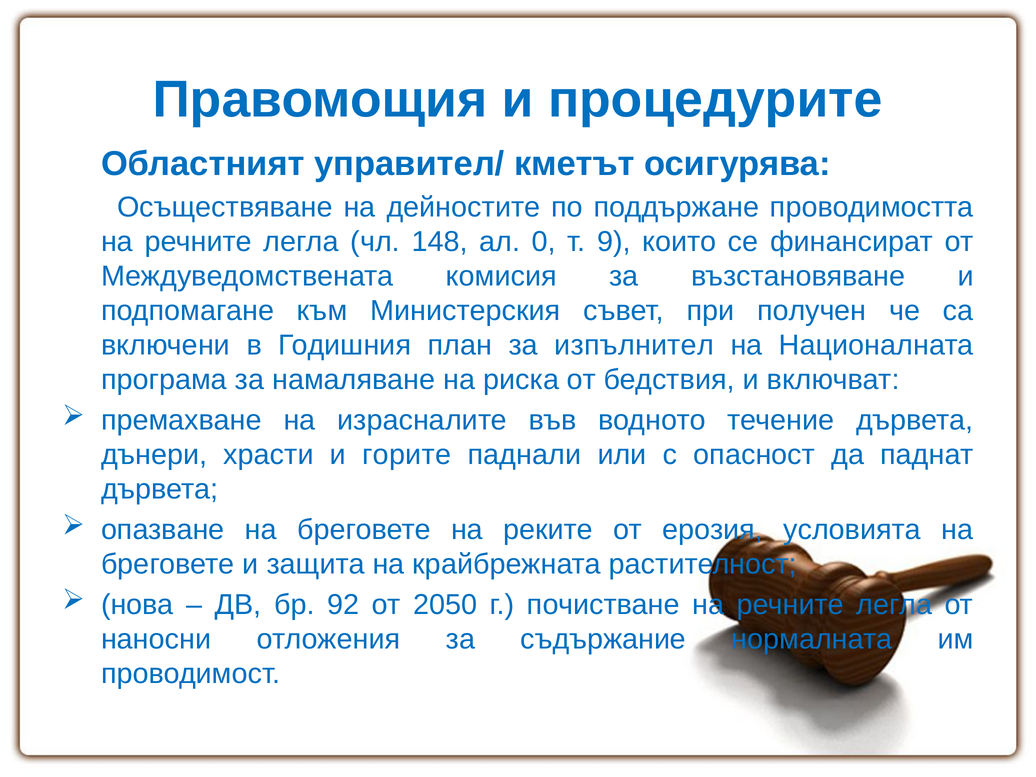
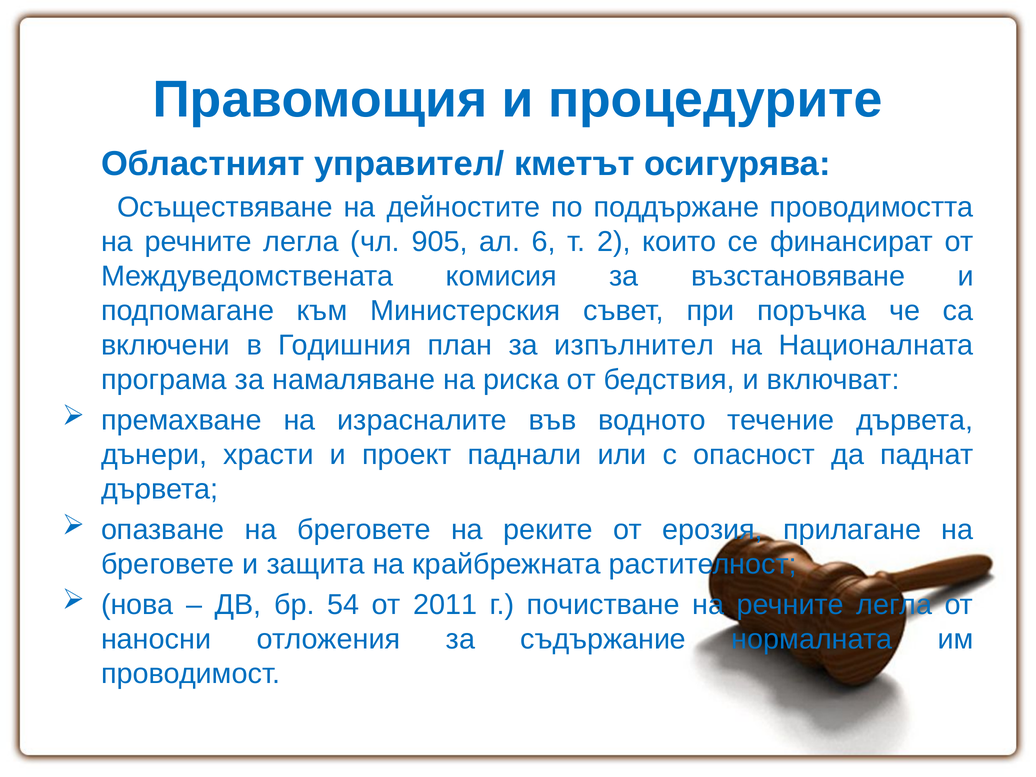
148: 148 -> 905 (440, 242)
0: 0 -> 6 (544, 242)
9: 9 -> 2 (614, 242)
получен: получен -> поръчка (812, 311)
горите: горите -> проект (407, 455)
условията: условията -> прилагане (852, 530)
92: 92 -> 54 (343, 605)
2050: 2050 -> 2011 (445, 605)
